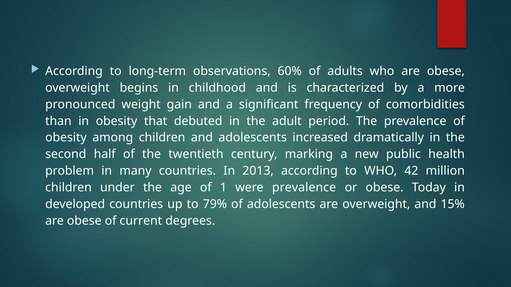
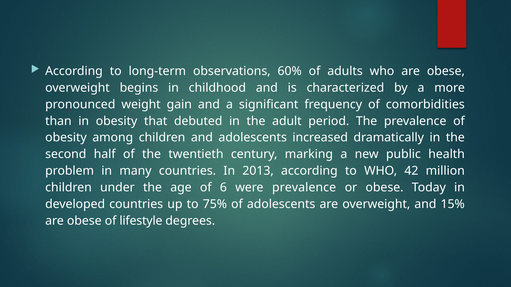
1: 1 -> 6 (223, 188)
79%: 79% -> 75% (215, 205)
current: current -> lifestyle (141, 221)
